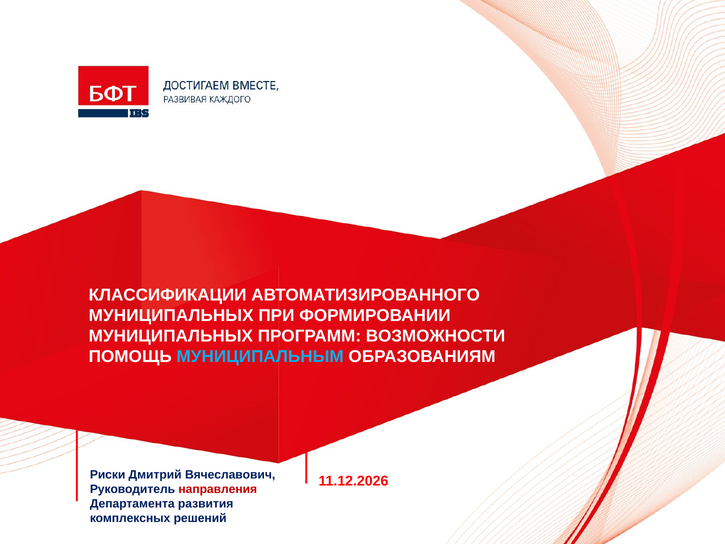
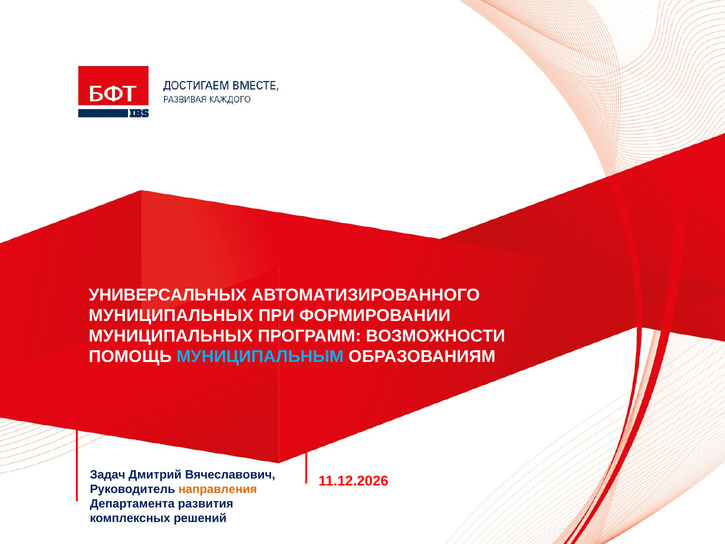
КЛАССИФИКАЦИИ: КЛАССИФИКАЦИИ -> УНИВЕРСАЛЬНЫХ (168, 295)
Риски: Риски -> Задач (108, 475)
направления colour: red -> orange (218, 489)
